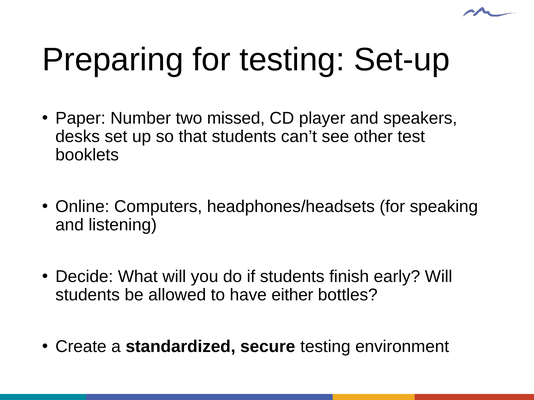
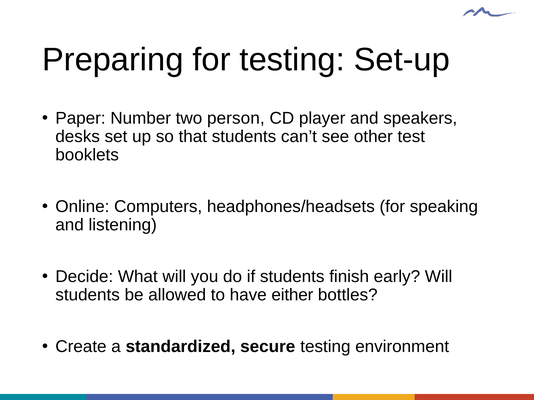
missed: missed -> person (236, 118)
